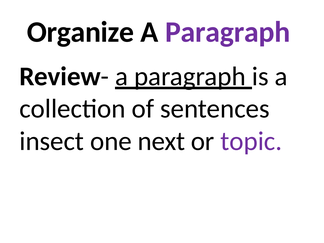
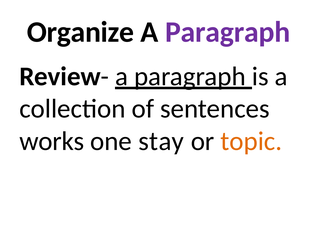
insect: insect -> works (52, 141)
next: next -> stay (161, 141)
topic colour: purple -> orange (251, 141)
